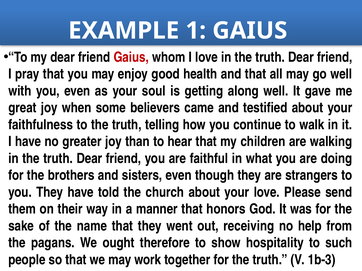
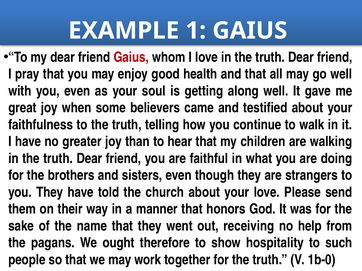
1b-3: 1b-3 -> 1b-0 (322, 260)
